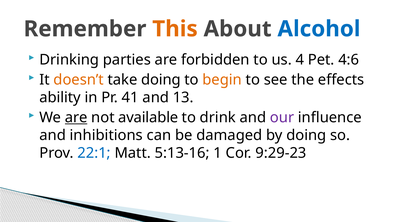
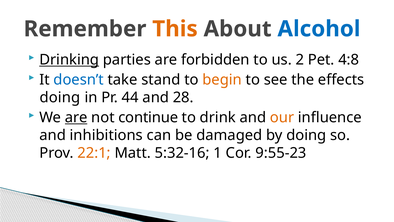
Drinking underline: none -> present (69, 60)
4: 4 -> 2 (300, 60)
4:6: 4:6 -> 4:8 (349, 60)
doesn’t colour: orange -> blue (79, 80)
take doing: doing -> stand (161, 80)
ability: ability -> doing (60, 97)
41: 41 -> 44 (130, 97)
13: 13 -> 28 (183, 97)
available: available -> continue (148, 117)
our colour: purple -> orange (282, 117)
22:1 colour: blue -> orange (94, 153)
5:13-16: 5:13-16 -> 5:32-16 (182, 153)
9:29-23: 9:29-23 -> 9:55-23 (281, 153)
